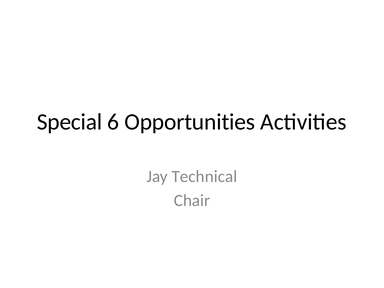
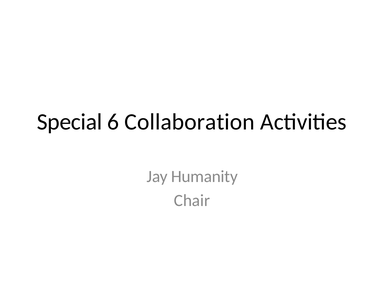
Opportunities: Opportunities -> Collaboration (190, 122)
Technical: Technical -> Humanity (204, 177)
